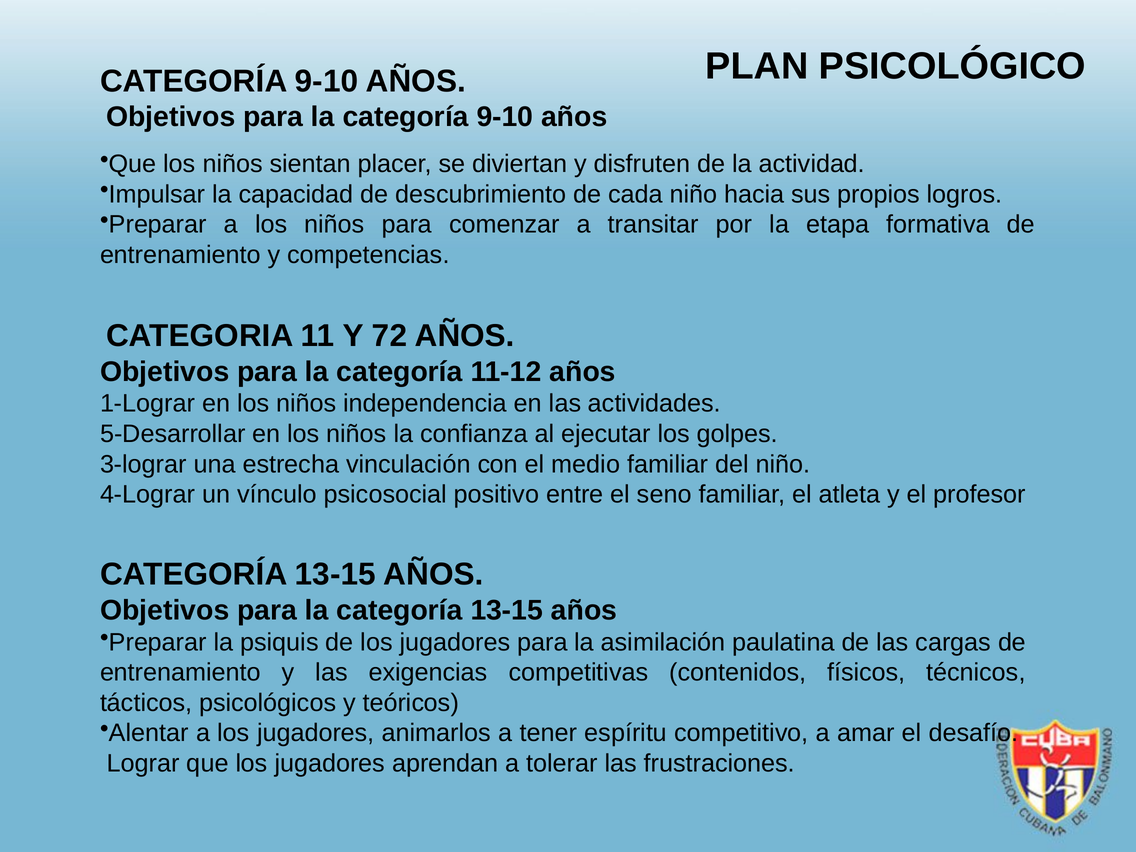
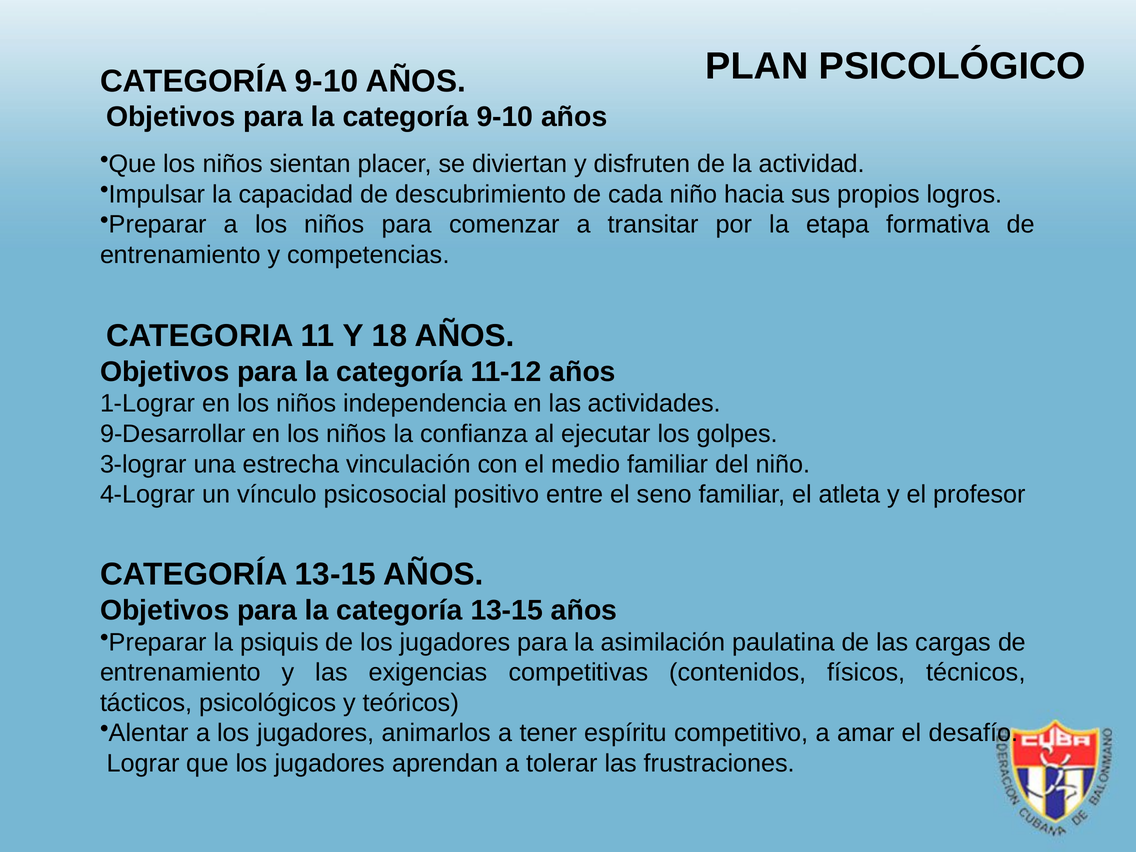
72: 72 -> 18 (390, 336)
5-Desarrollar: 5-Desarrollar -> 9-Desarrollar (173, 434)
